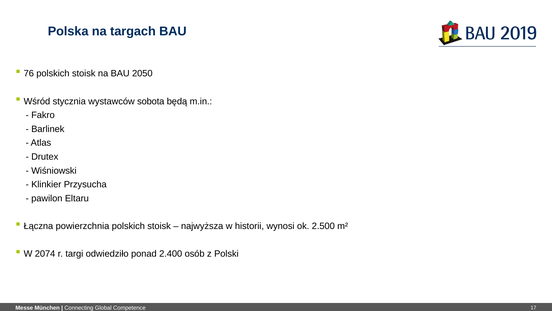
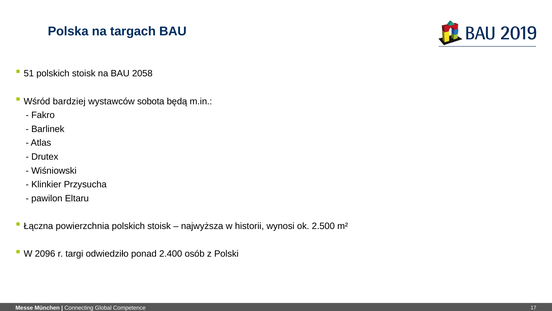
76: 76 -> 51 (29, 73)
2050: 2050 -> 2058 (142, 73)
stycznia: stycznia -> bardziej (69, 101)
2074: 2074 -> 2096 (45, 254)
